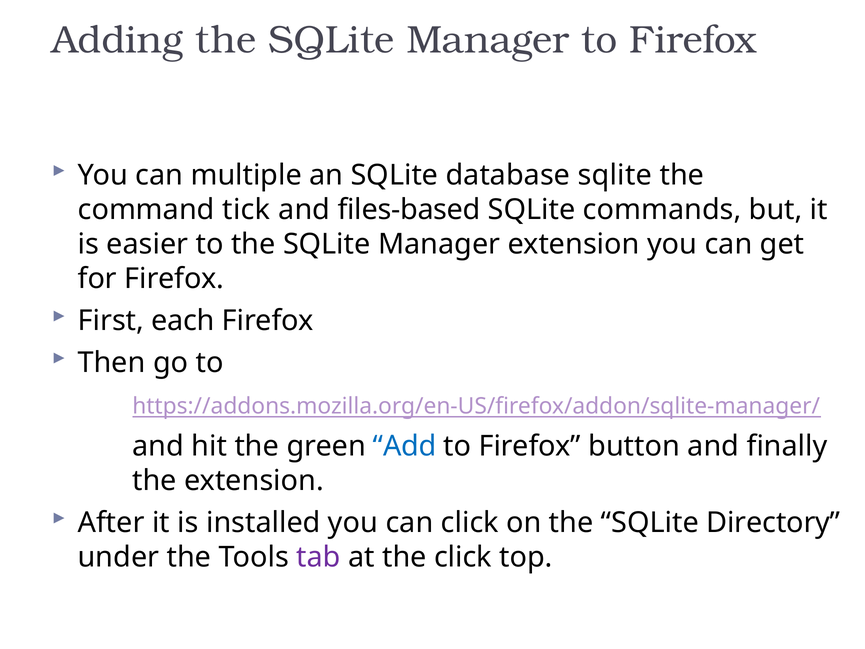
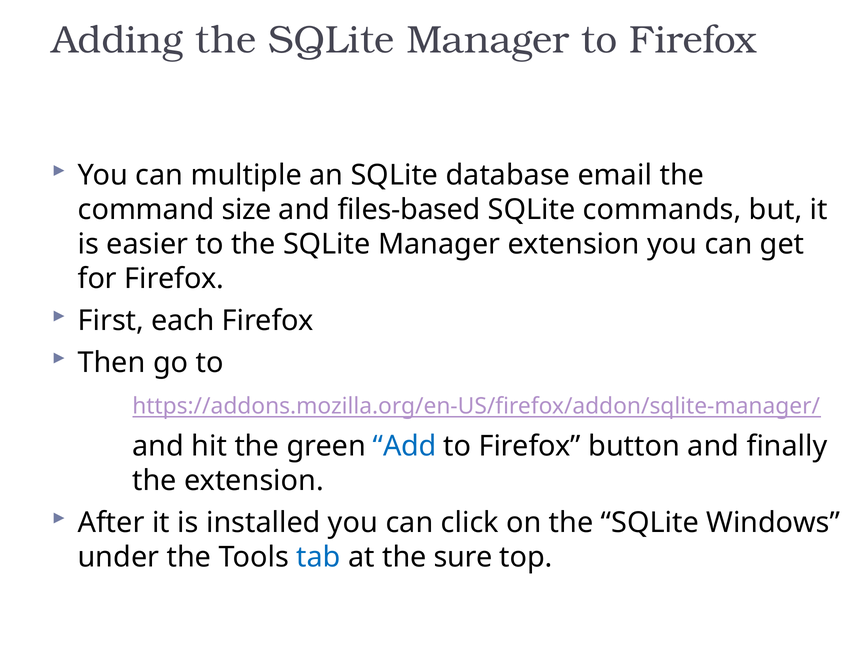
database sqlite: sqlite -> email (615, 175)
tick: tick -> size (247, 210)
Directory: Directory -> Windows (773, 522)
tab colour: purple -> blue (318, 557)
the click: click -> sure (463, 557)
